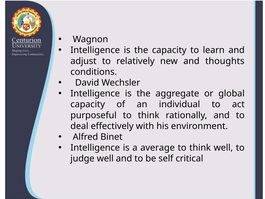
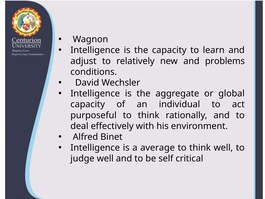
thoughts: thoughts -> problems (225, 61)
